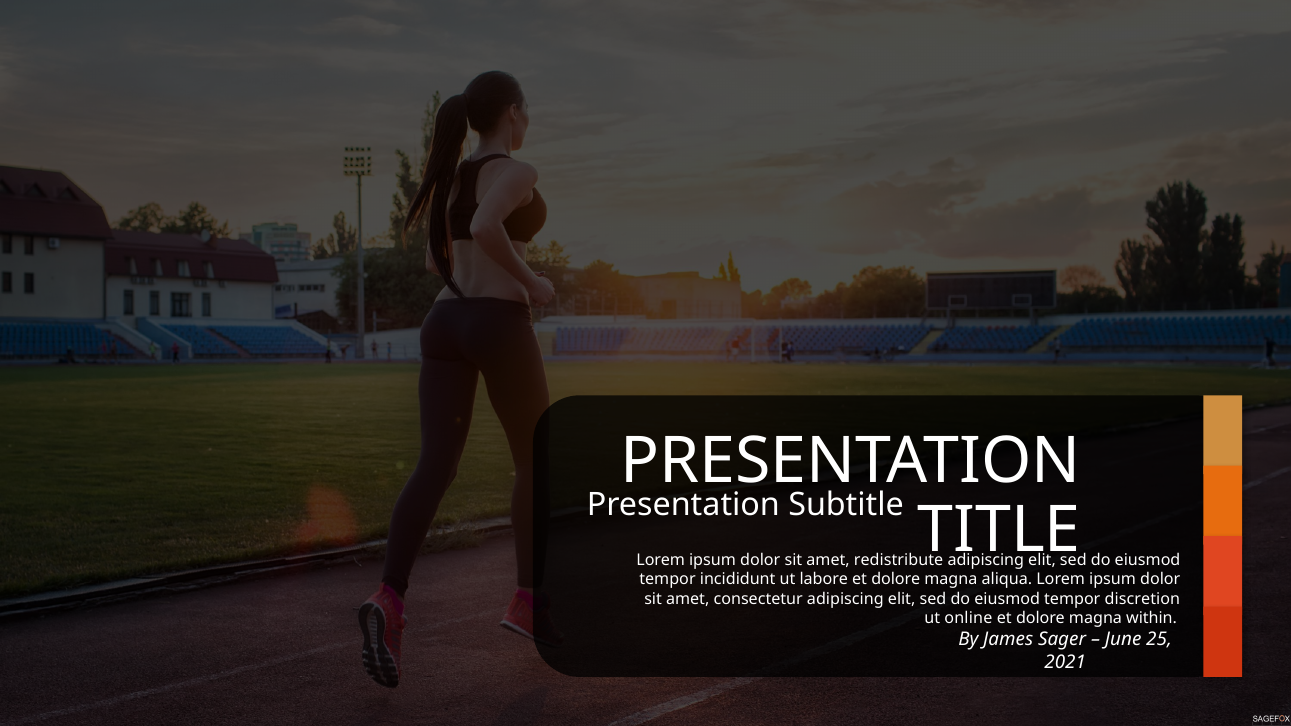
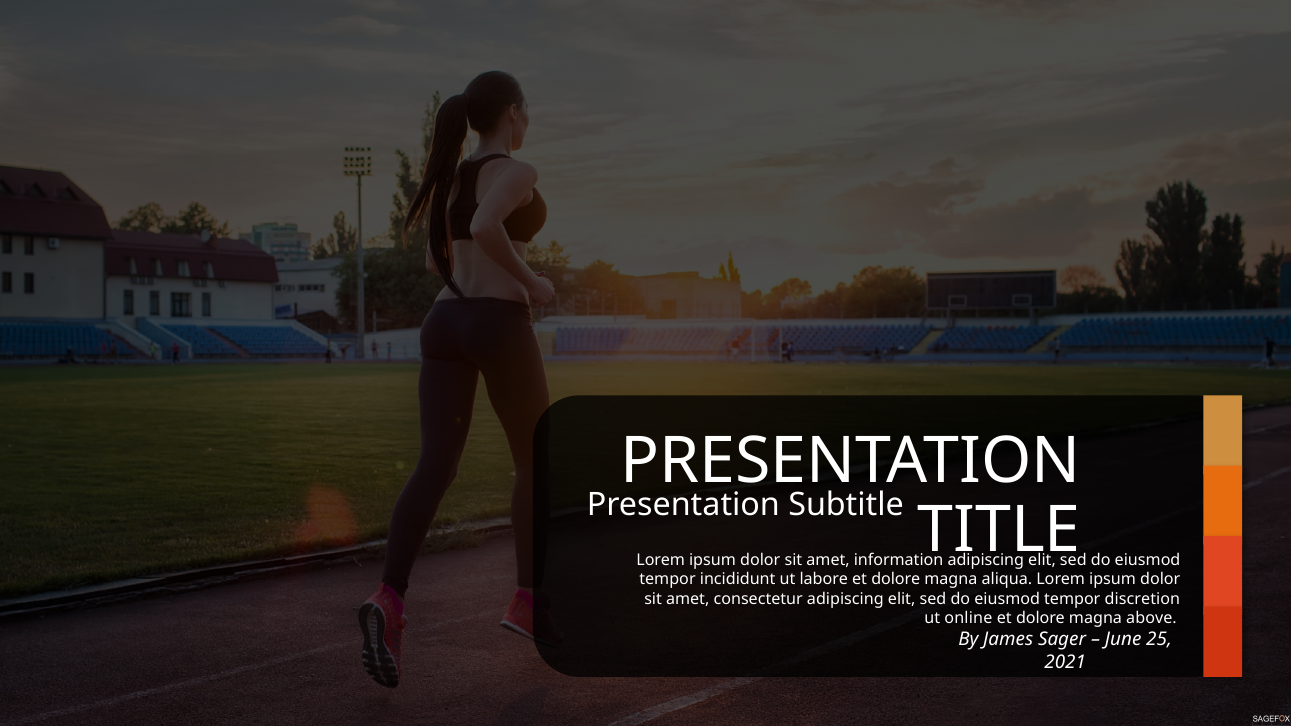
redistribute: redistribute -> information (899, 560)
within: within -> above (1151, 619)
